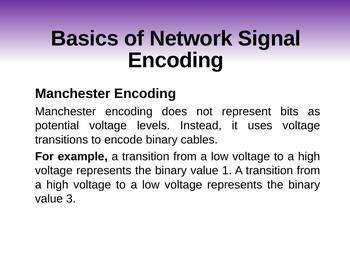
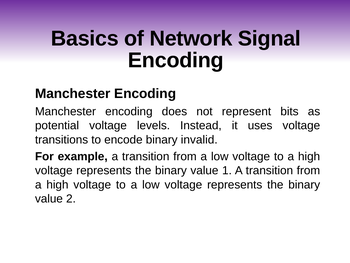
cables: cables -> invalid (199, 139)
3: 3 -> 2 (71, 198)
